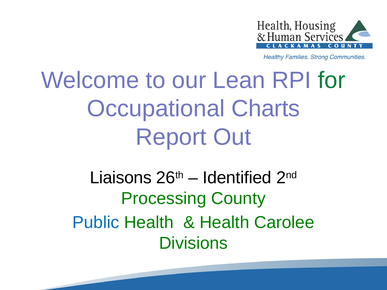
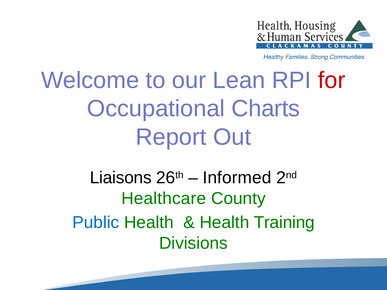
for colour: green -> red (332, 80)
Identified: Identified -> Informed (237, 178)
Processing: Processing -> Healthcare (164, 199)
Carolee: Carolee -> Training (284, 223)
